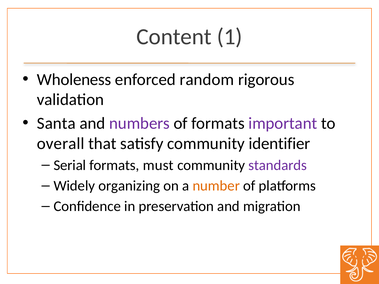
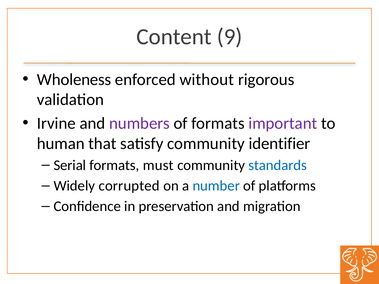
1: 1 -> 9 (230, 37)
random: random -> without (207, 80)
Santa: Santa -> Irvine (56, 123)
overall: overall -> human (61, 144)
standards colour: purple -> blue (278, 165)
organizing: organizing -> corrupted (129, 186)
number colour: orange -> blue (216, 186)
